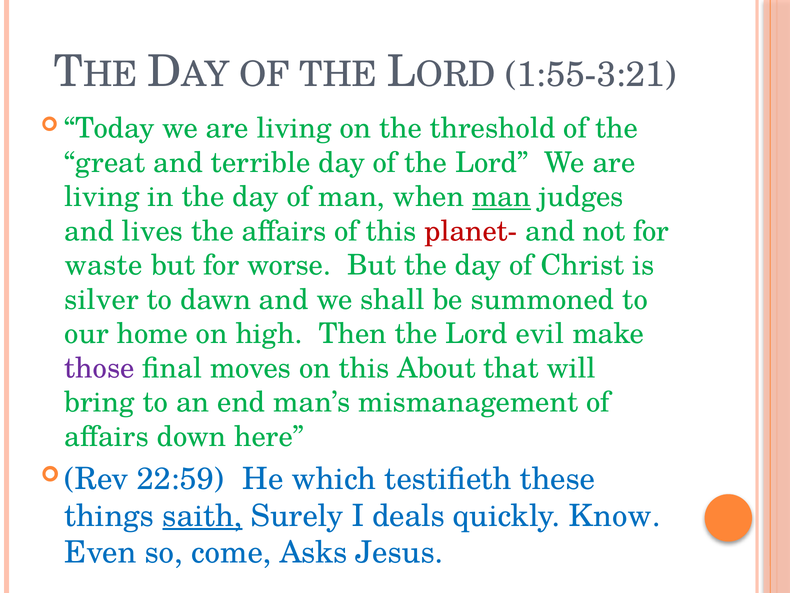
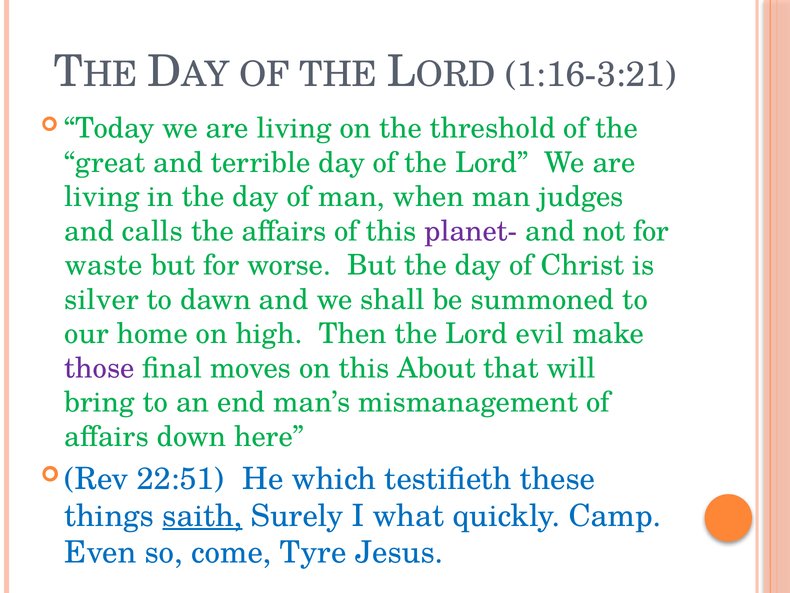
1:55-3:21: 1:55-3:21 -> 1:16-3:21 (591, 74)
man underline: present -> none (501, 197)
lives: lives -> calls (152, 231)
planet- colour: red -> purple (471, 231)
22:59: 22:59 -> 22:51 (180, 479)
deals: deals -> what (408, 515)
Know: Know -> Camp (615, 515)
Asks: Asks -> Tyre (313, 552)
